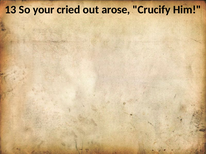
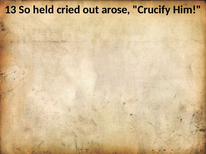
your: your -> held (43, 10)
